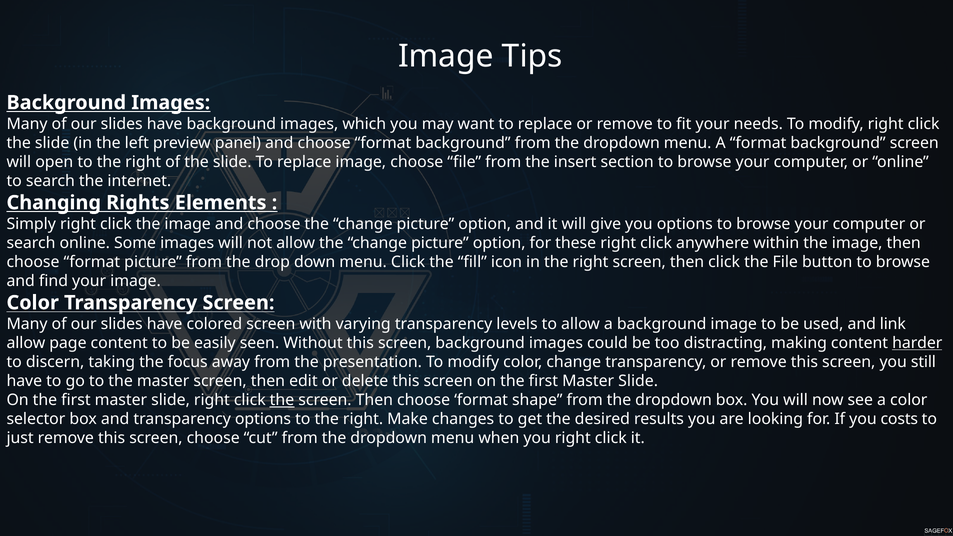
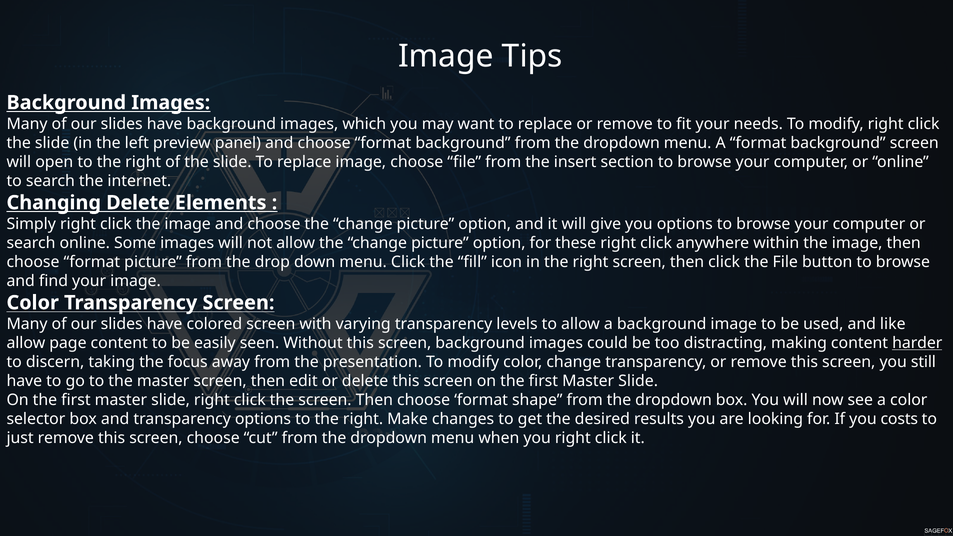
Changing Rights: Rights -> Delete (138, 203)
link: link -> like (893, 324)
the underline: present -> none (282, 400)
